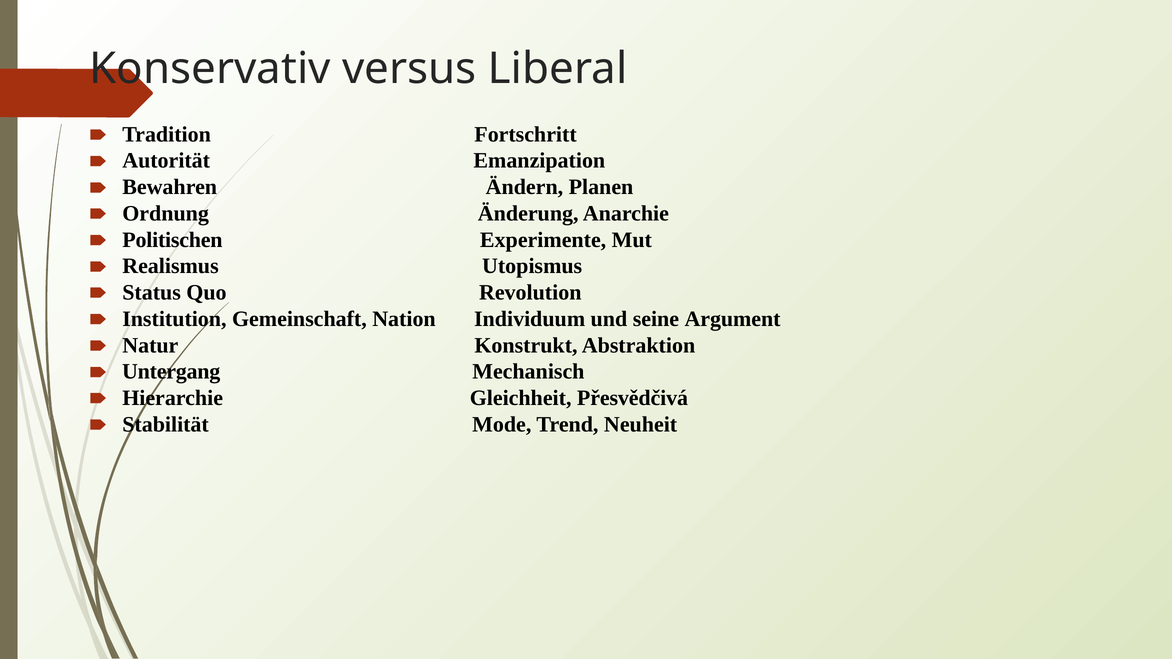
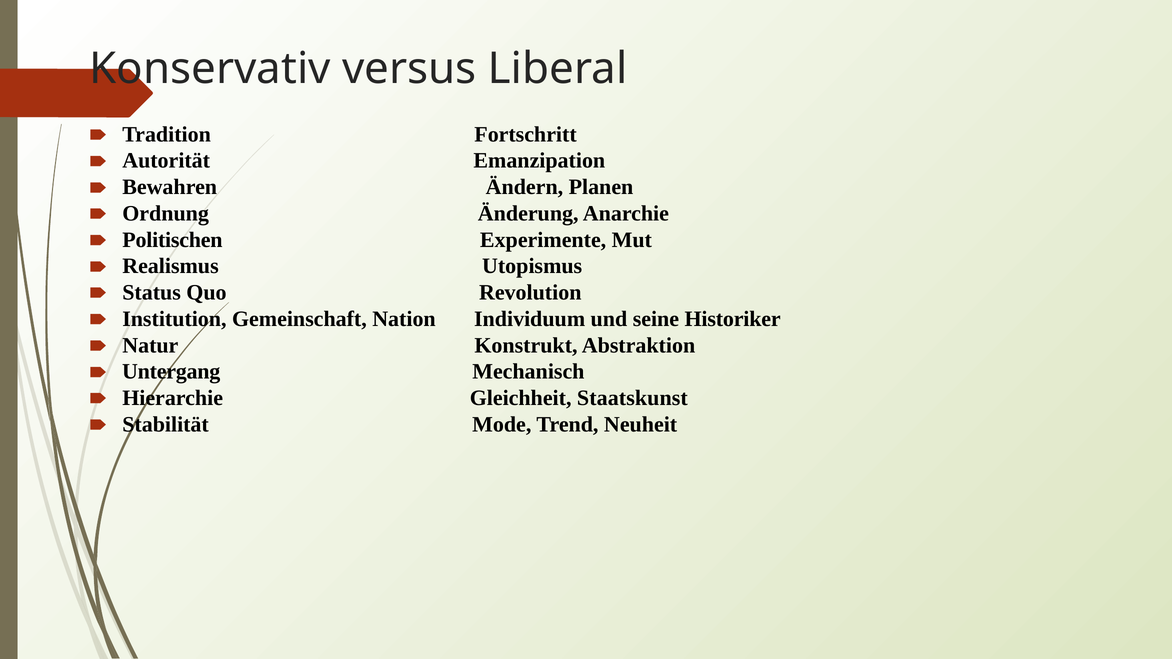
Argument: Argument -> Historiker (733, 319)
Přesvědčivá: Přesvědčivá -> Staatskunst (632, 398)
